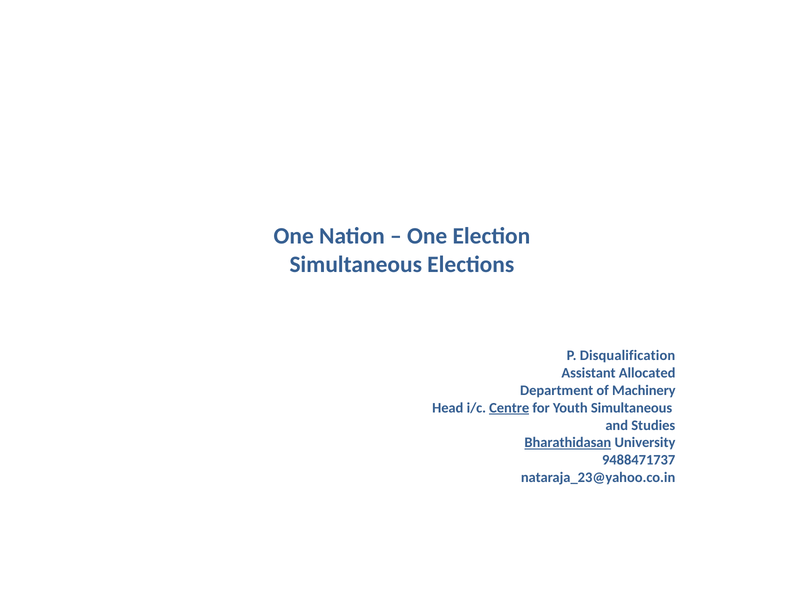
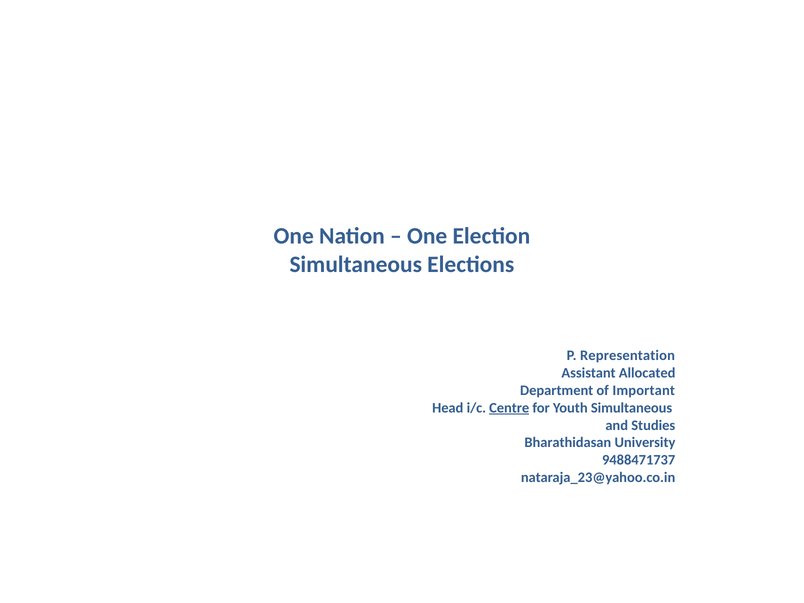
Disqualification: Disqualification -> Representation (627, 355)
Machinery: Machinery -> Important (644, 390)
Bharathidasan underline: present -> none (568, 443)
